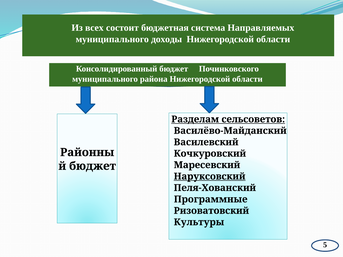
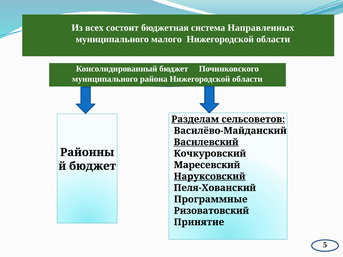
Направляемых: Направляемых -> Направленных (261, 28)
доходы: доходы -> малого (166, 39)
Василевский underline: none -> present (206, 142)
Культуры: Культуры -> Принятие (199, 222)
